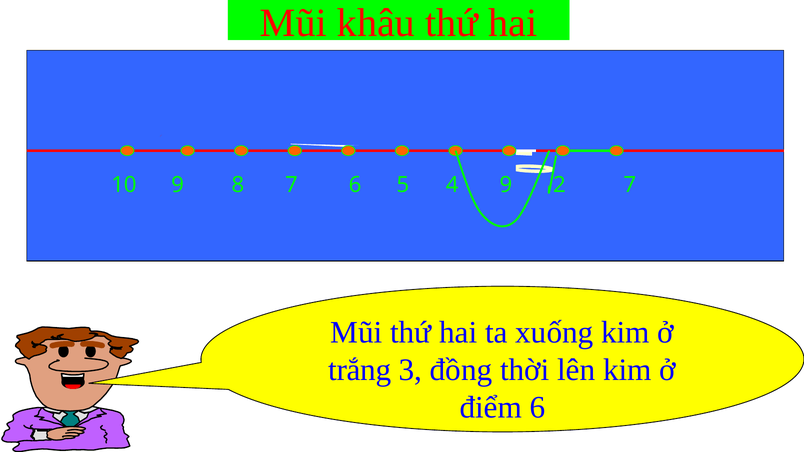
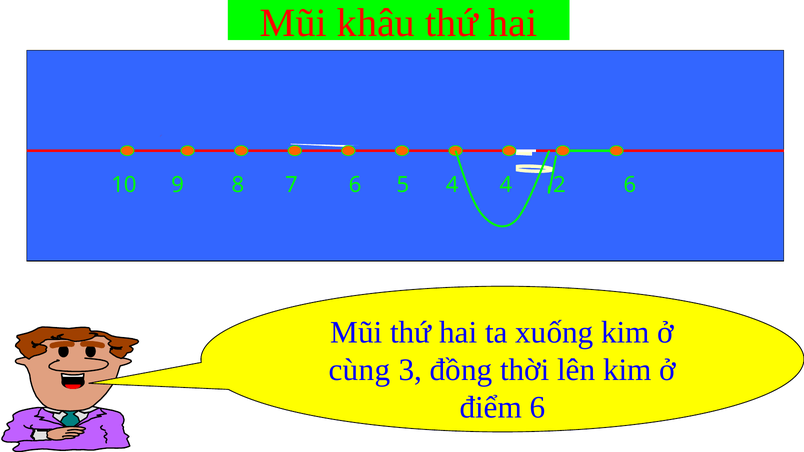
4 9: 9 -> 4 (506, 185)
10 7: 7 -> 6 (630, 185)
trắng: trắng -> cùng (360, 370)
